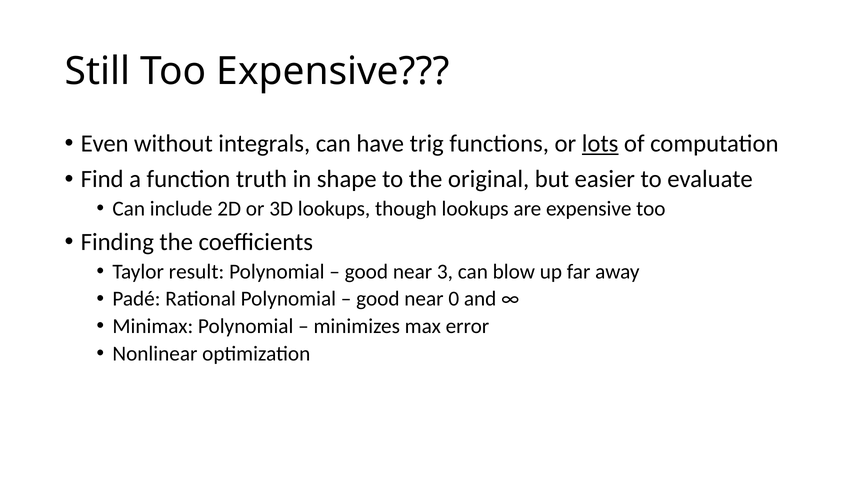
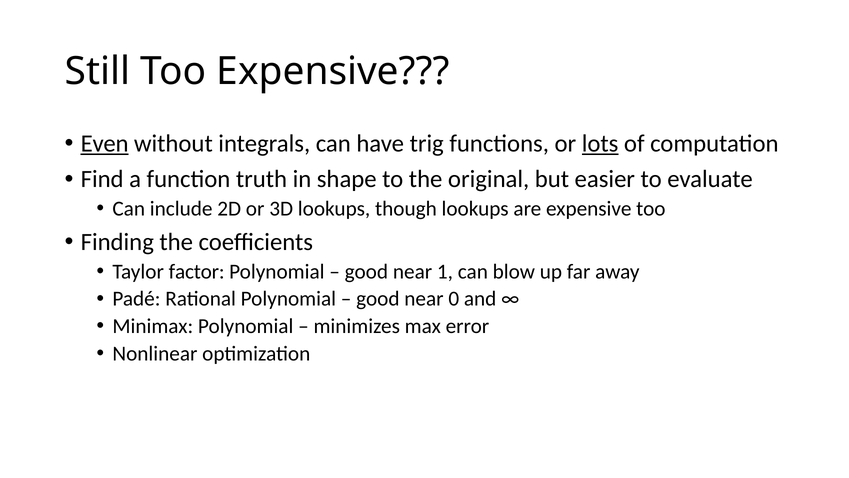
Even underline: none -> present (105, 144)
result: result -> factor (197, 271)
3: 3 -> 1 (445, 271)
